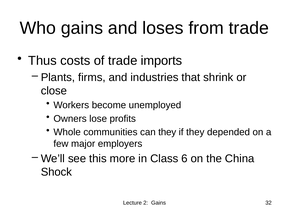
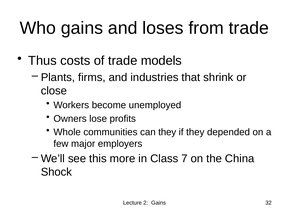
imports: imports -> models (161, 61)
6: 6 -> 7 (185, 158)
